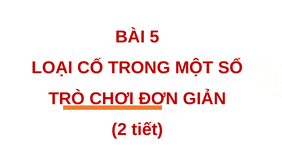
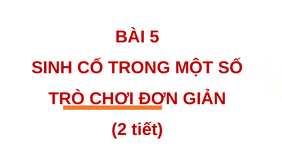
LOẠI: LOẠI -> SINH (52, 68)
